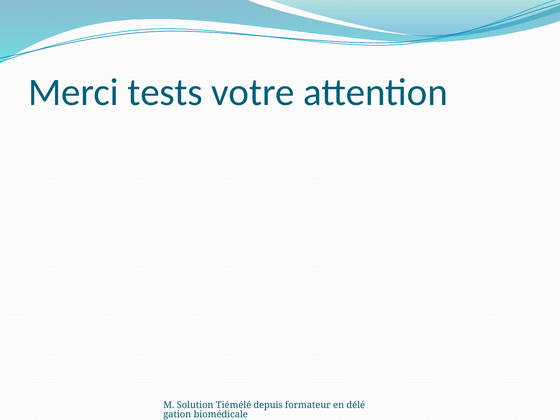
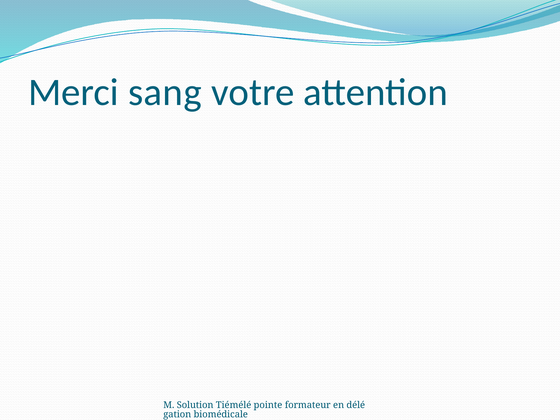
tests: tests -> sang (165, 92)
depuis: depuis -> pointe (268, 405)
